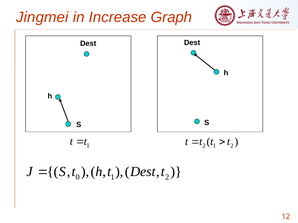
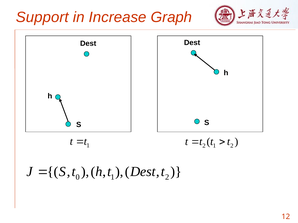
Jingmei: Jingmei -> Support (42, 17)
